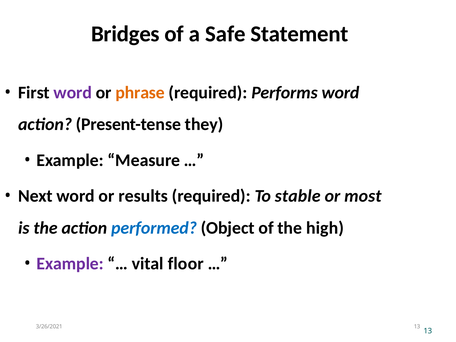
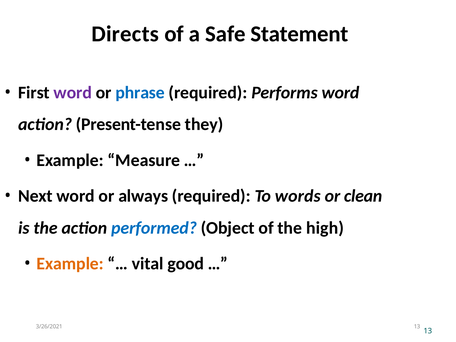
Bridges: Bridges -> Directs (125, 34)
phrase colour: orange -> blue (140, 93)
results: results -> always (143, 196)
stable: stable -> words (298, 196)
most: most -> clean (363, 196)
Example colour: purple -> orange (70, 264)
floor: floor -> good (186, 264)
